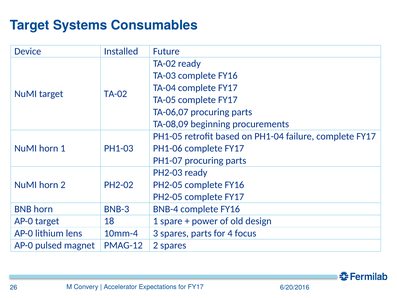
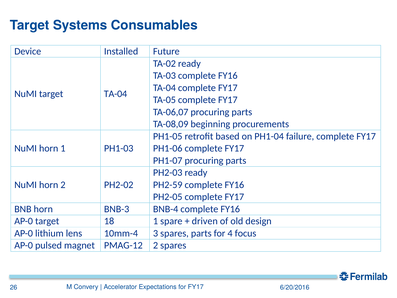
target TA-02: TA-02 -> TA-04 (116, 94)
PH2-05: PH2-05 -> PH2-59 (168, 185)
power: power -> driven (205, 221)
